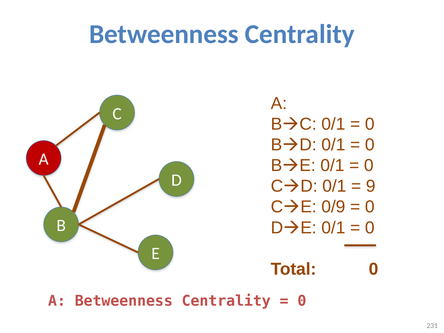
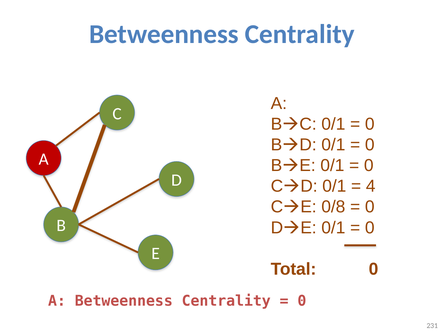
9: 9 -> 4 (371, 186)
0/9: 0/9 -> 0/8 (333, 207)
